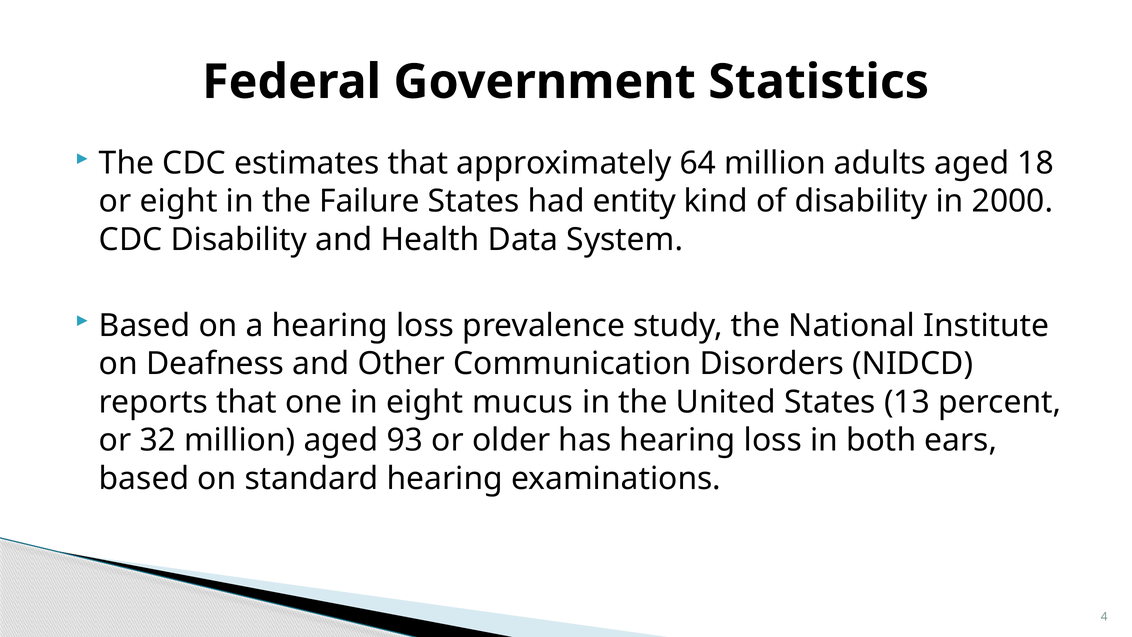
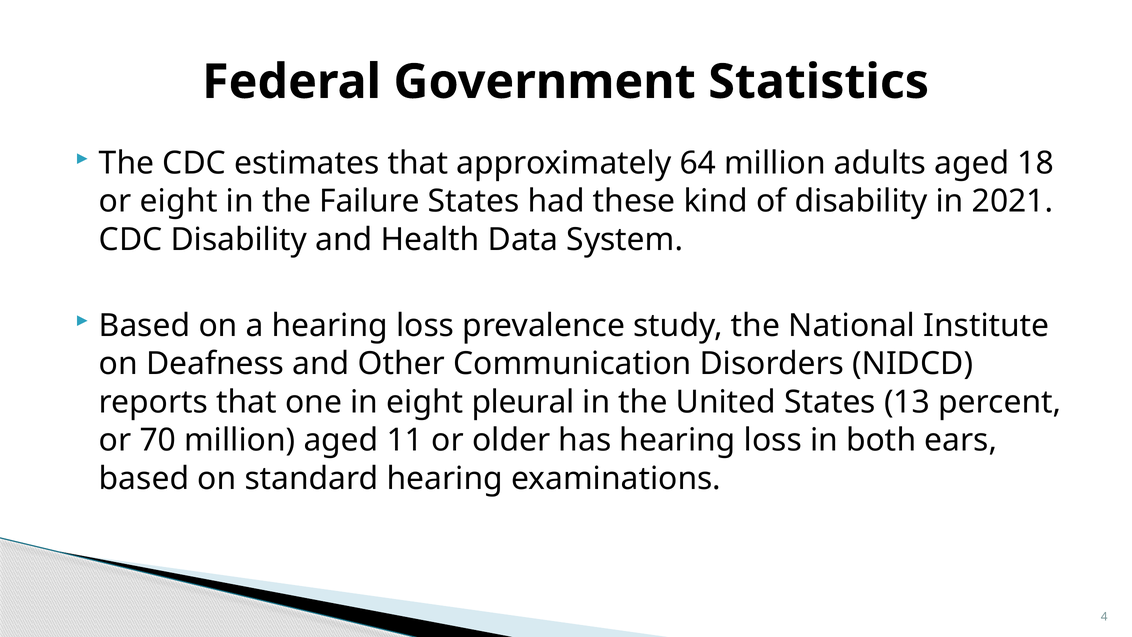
entity: entity -> these (634, 201)
2000: 2000 -> 2021 (1013, 201)
mucus: mucus -> pleural (523, 402)
32: 32 -> 70 (158, 440)
93: 93 -> 11 (405, 440)
